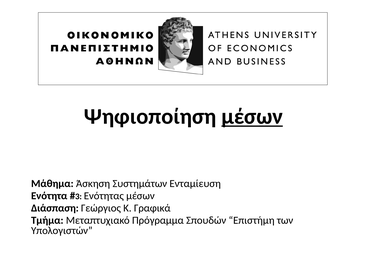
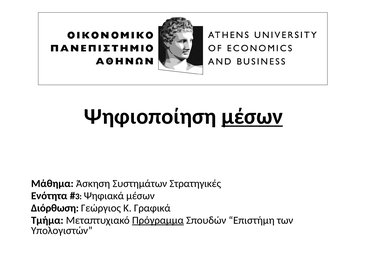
Ενταμίευση: Ενταμίευση -> Στρατηγικές (195, 184)
Ενότητας: Ενότητας -> Ψηφιακά (104, 196)
Διάσπαση: Διάσπαση -> Διόρθωση (55, 208)
Πρόγραμμα underline: none -> present (158, 220)
